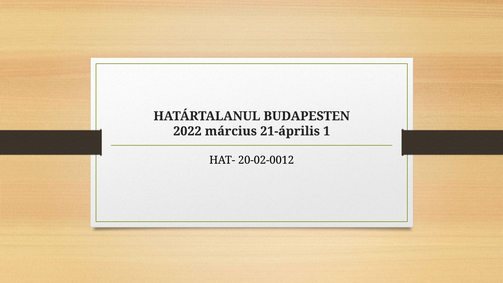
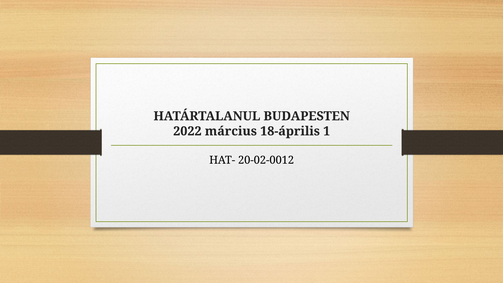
21-április: 21-április -> 18-április (290, 131)
